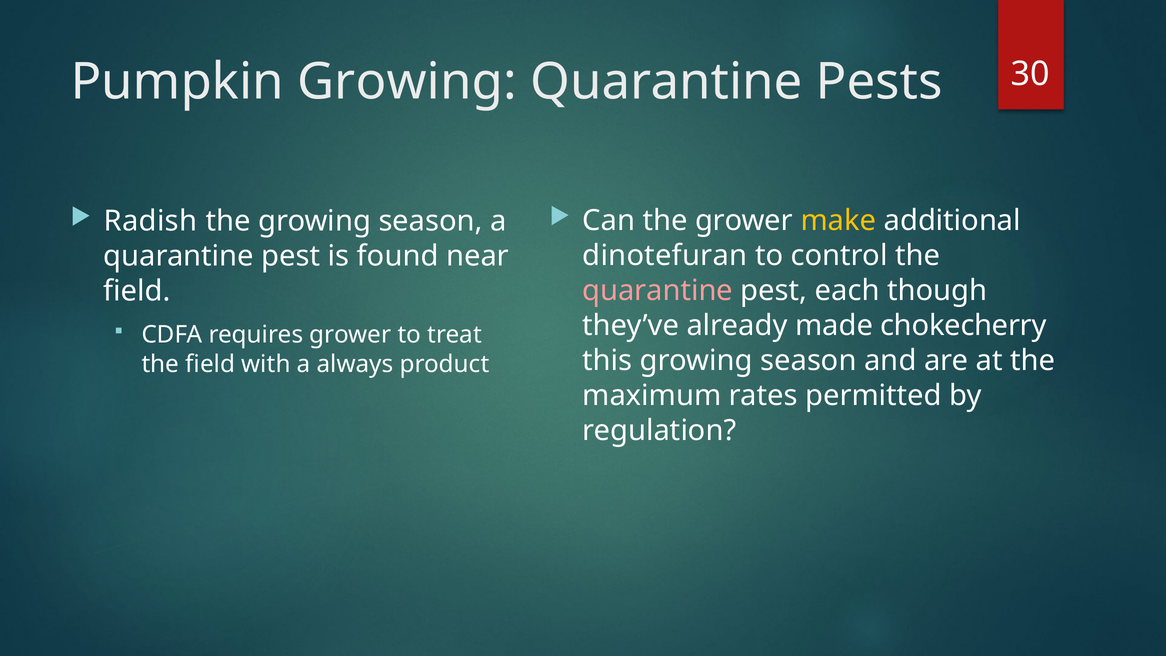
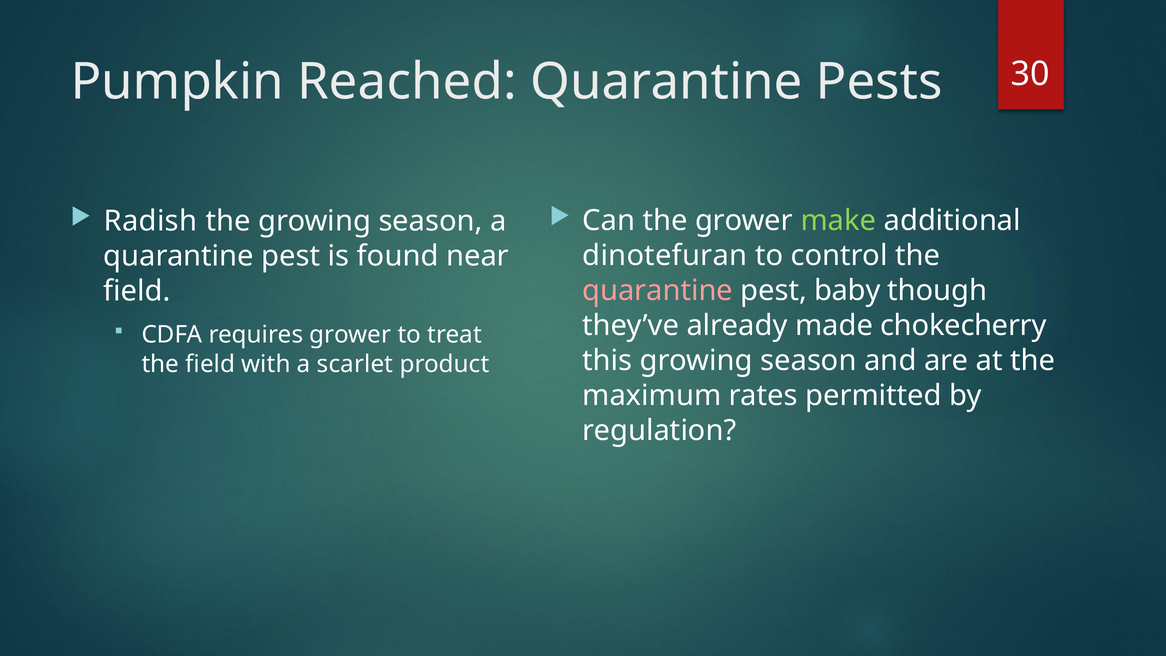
Pumpkin Growing: Growing -> Reached (407, 82)
make colour: yellow -> light green (838, 221)
each: each -> baby (847, 290)
always: always -> scarlet (355, 364)
